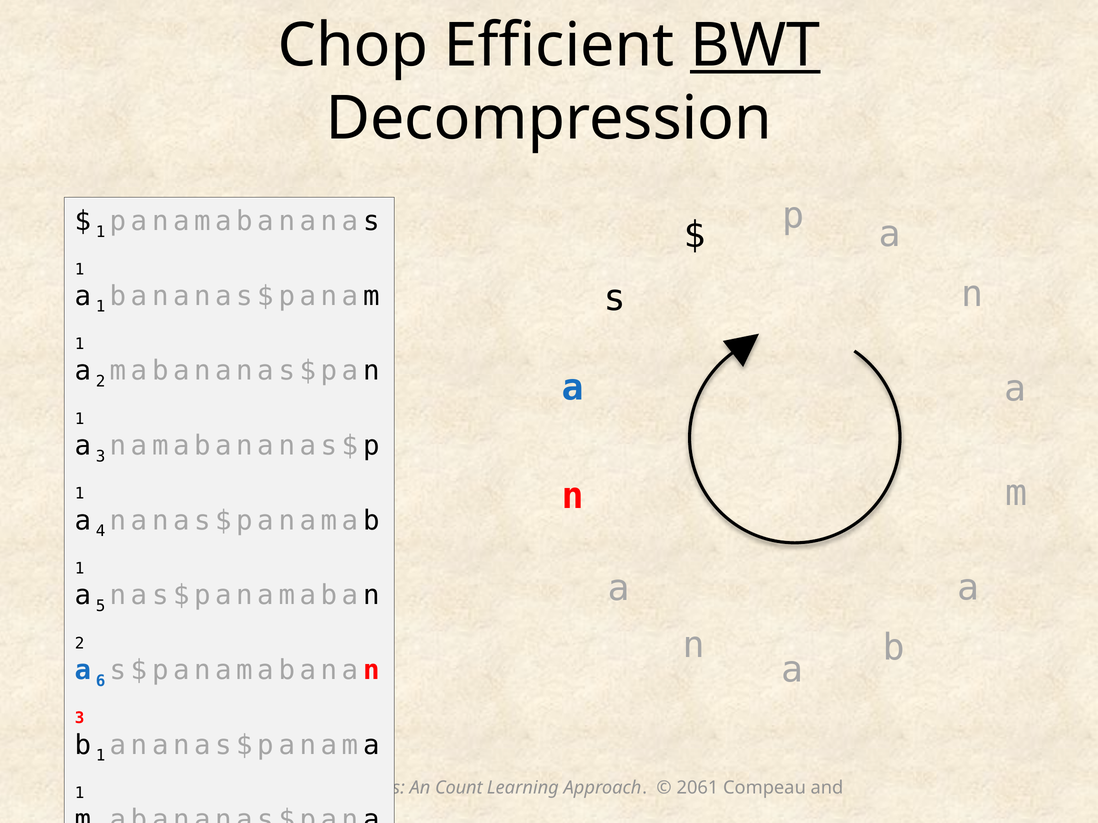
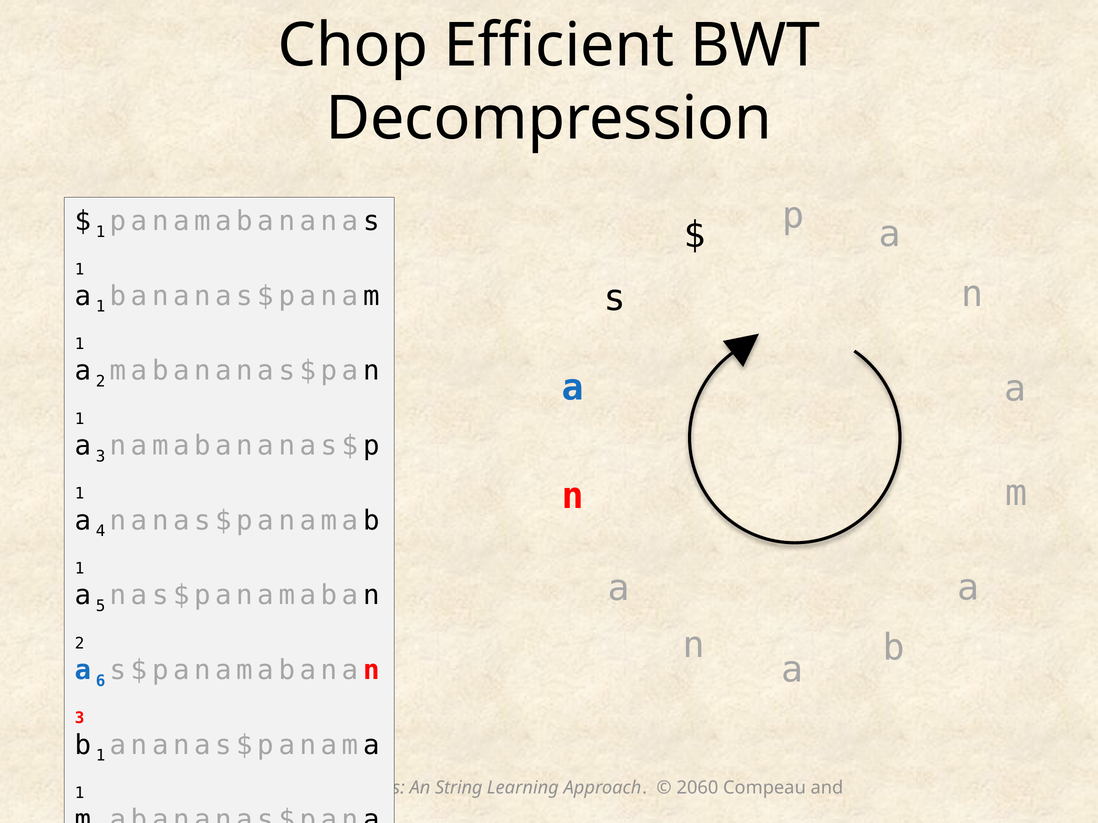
BWT underline: present -> none (755, 45)
Count: Count -> String (459, 788)
2061: 2061 -> 2060 (697, 788)
